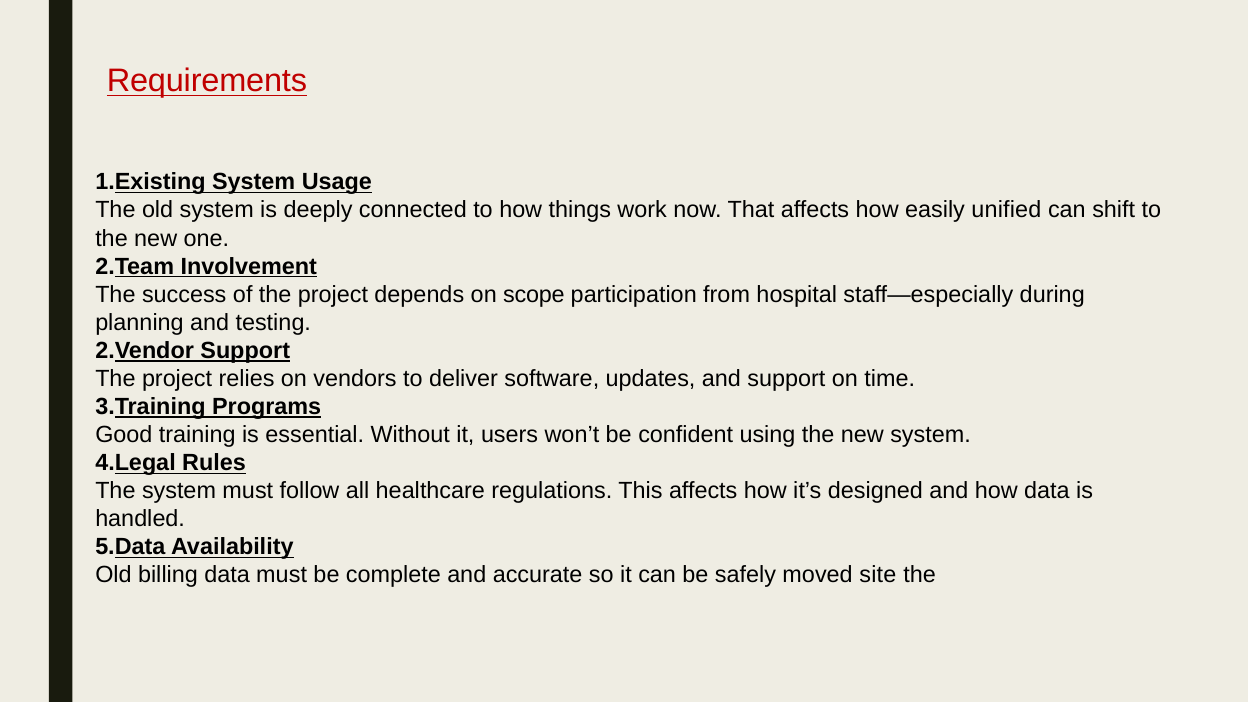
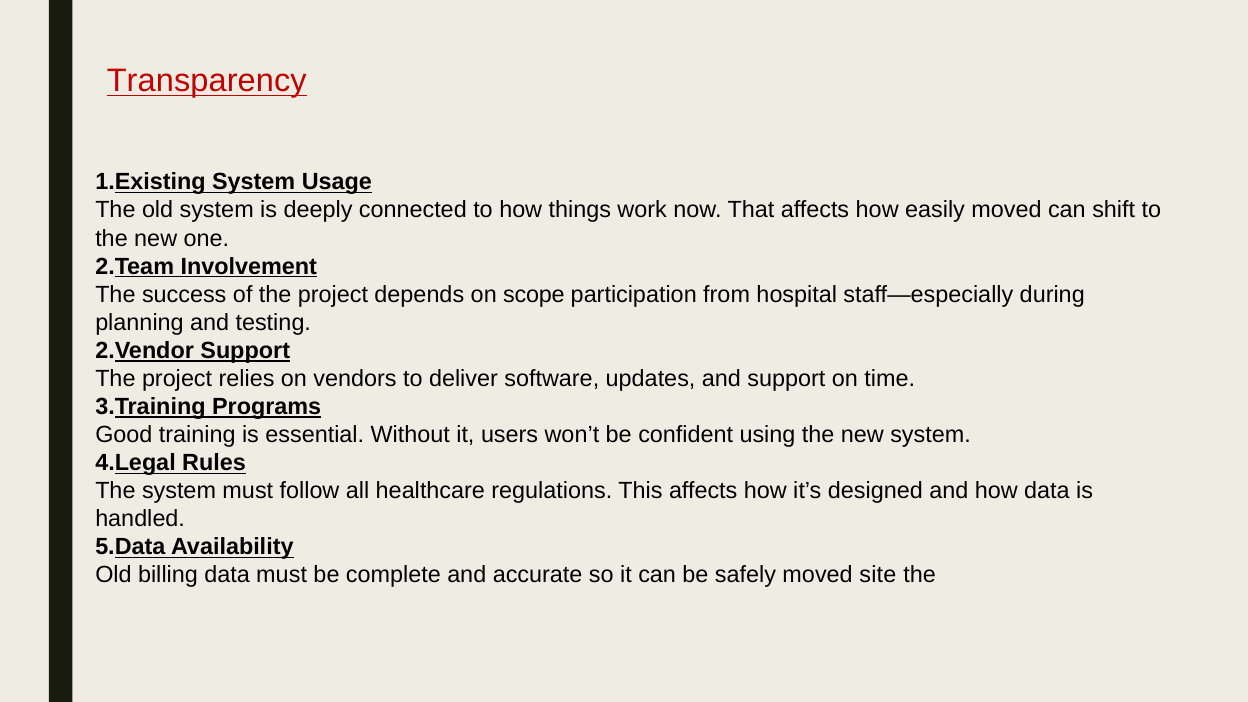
Requirements: Requirements -> Transparency (207, 81)
easily unified: unified -> moved (1006, 210)
